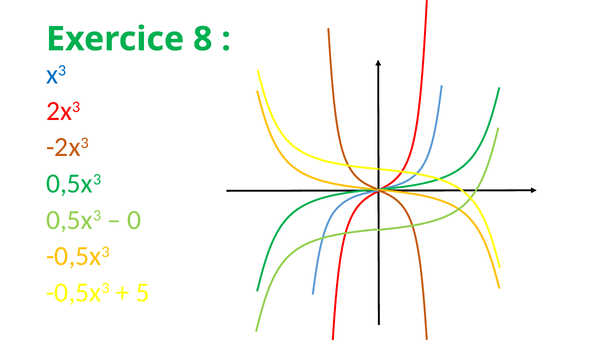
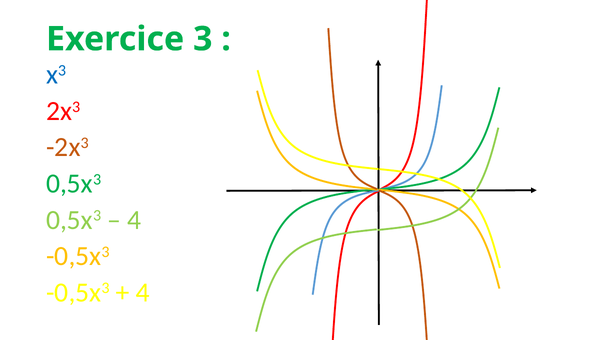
8: 8 -> 3 (203, 39)
0: 0 -> 4 (134, 220)
5: 5 -> 4 (143, 292)
